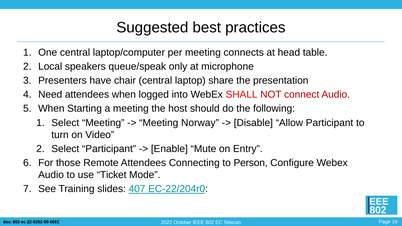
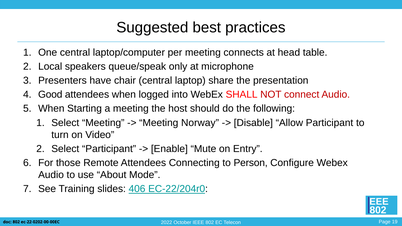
Need: Need -> Good (50, 95)
Ticket: Ticket -> About (112, 175)
407: 407 -> 406 (137, 189)
